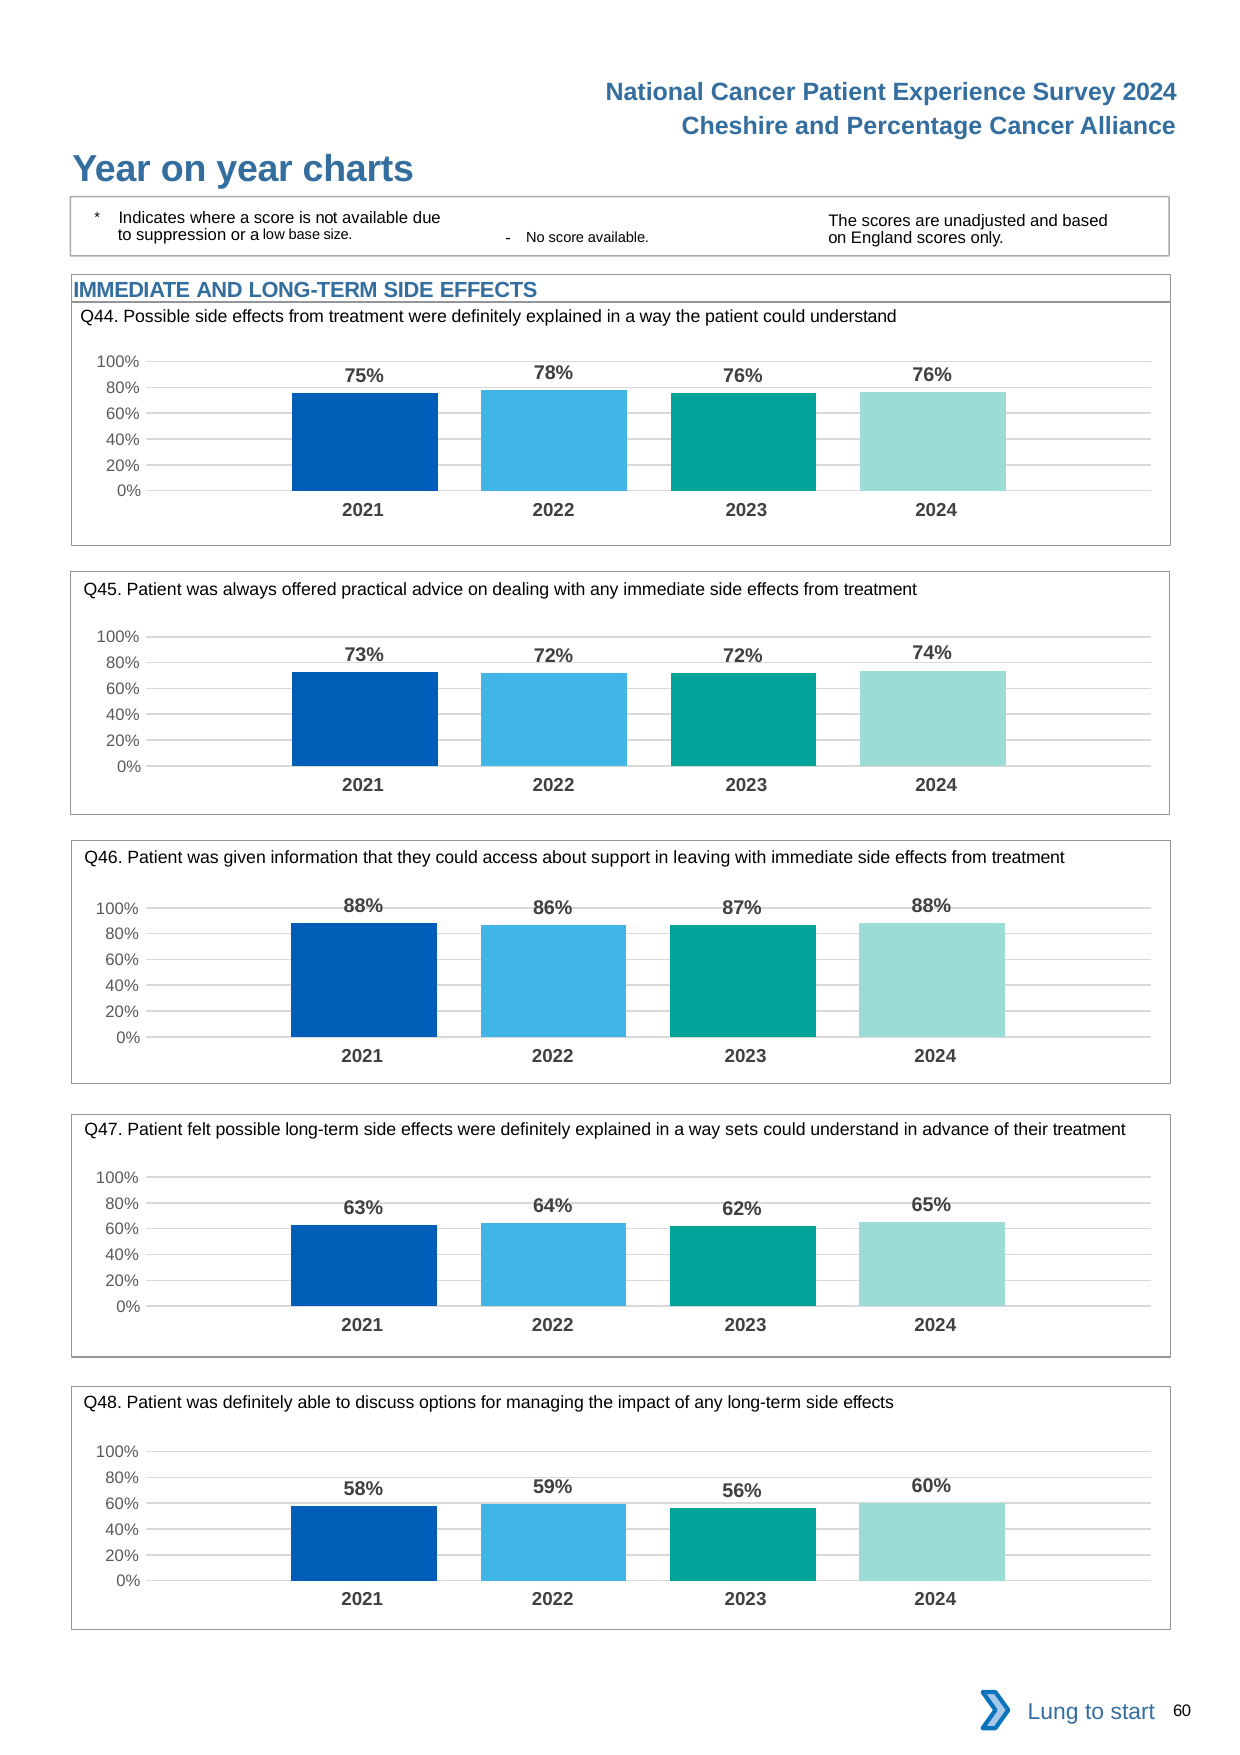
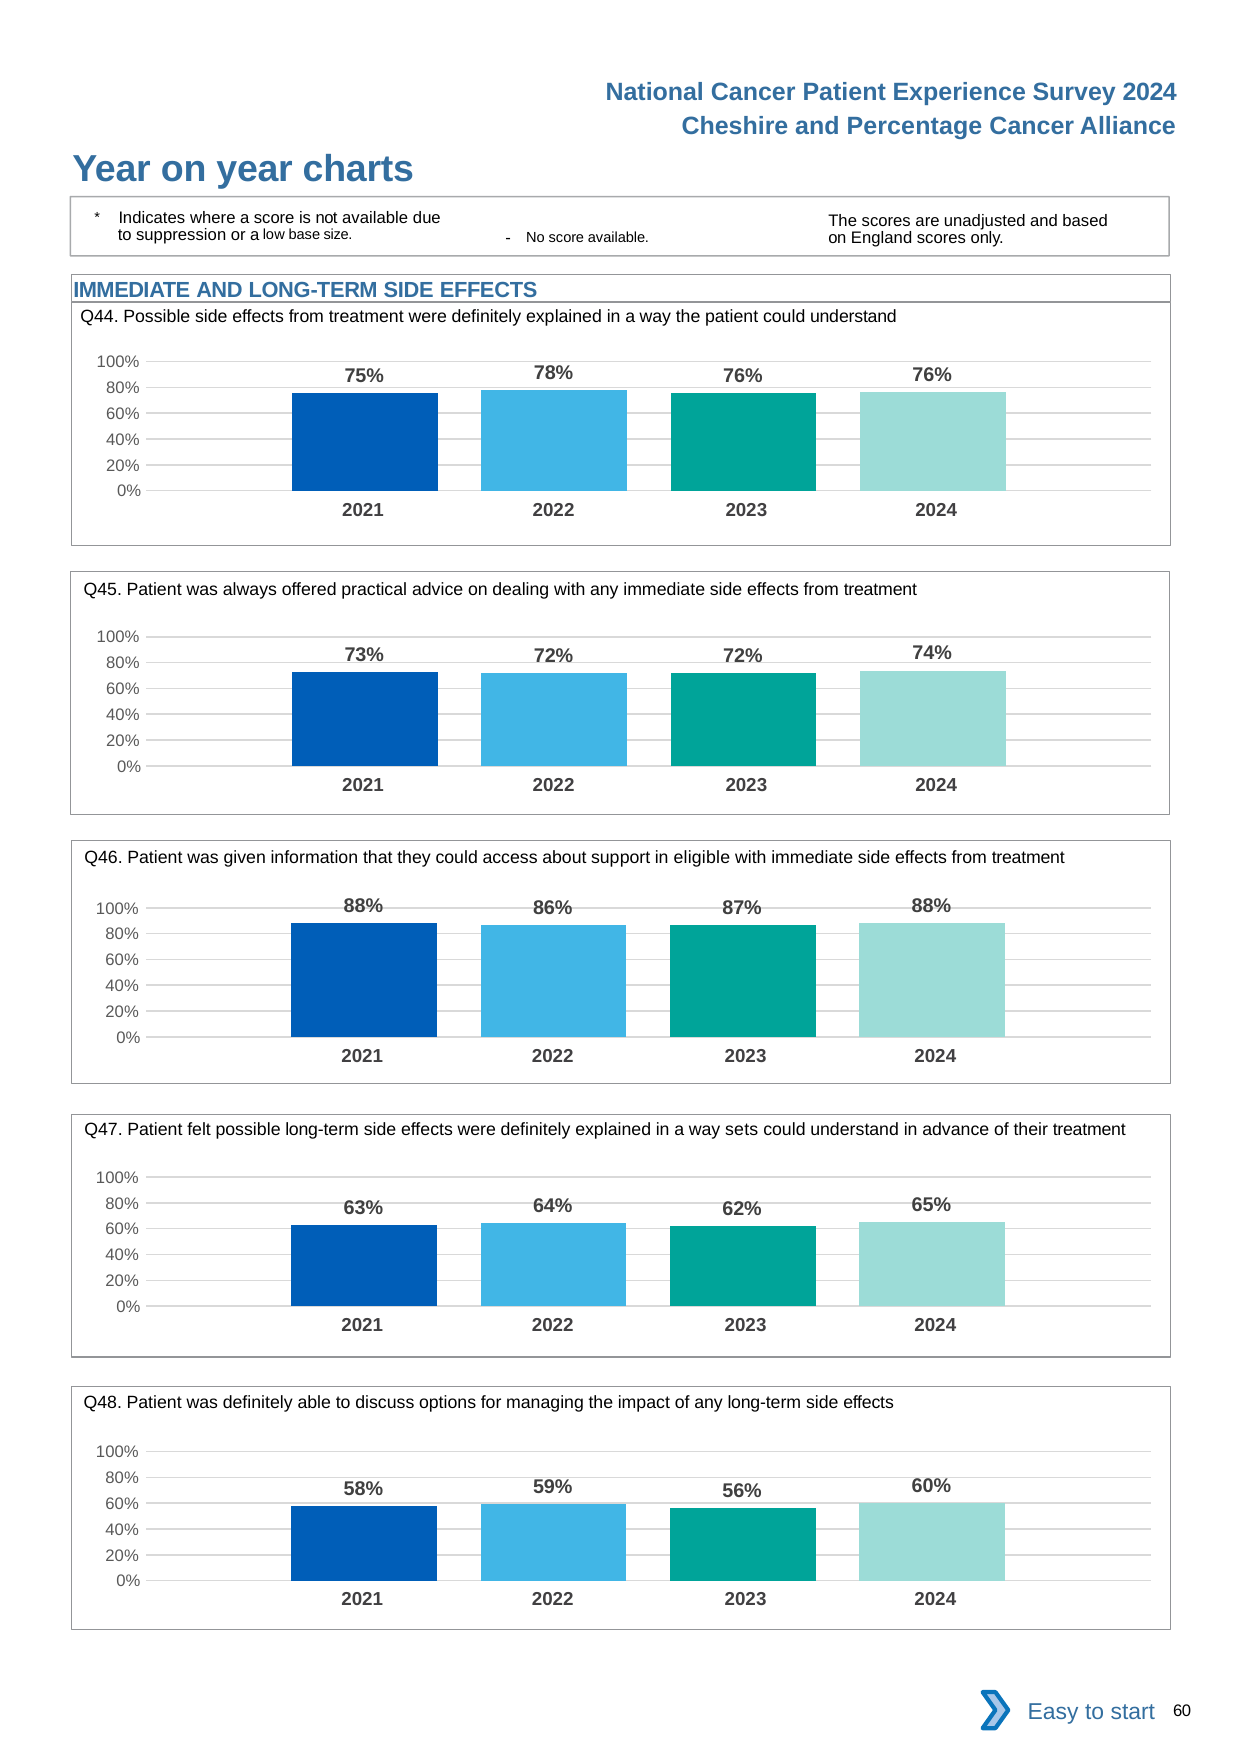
leaving: leaving -> eligible (702, 858)
Lung: Lung -> Easy (1053, 1711)
